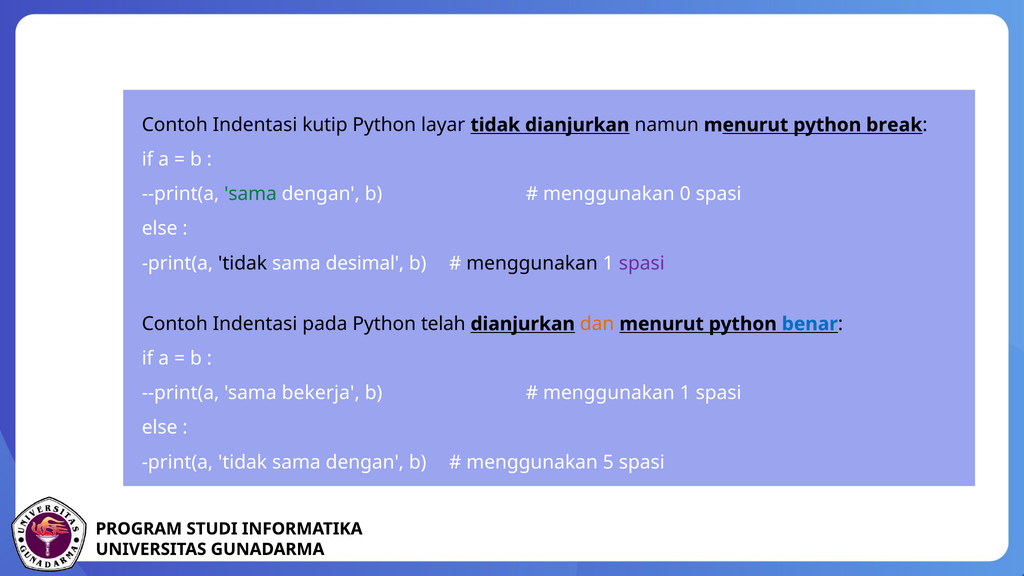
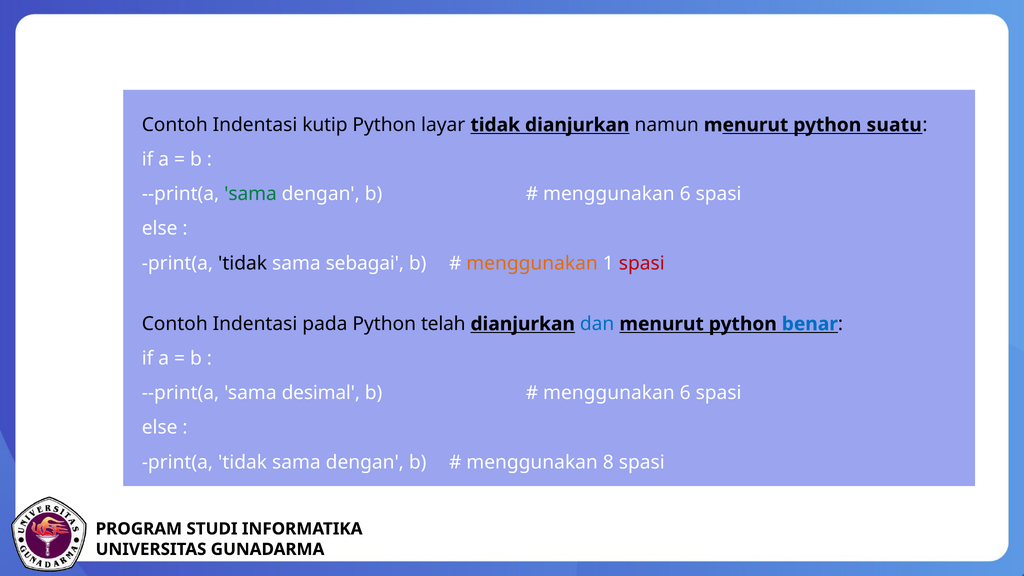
break: break -> suatu (894, 125)
0: 0 -> 6 (685, 194)
desimal: desimal -> sebagai (365, 263)
menggunakan colour: black -> orange (532, 263)
spasi colour: purple -> red (642, 263)
dan colour: orange -> blue (597, 324)
bekerja: bekerja -> desimal (321, 393)
1: 1 -> 6 (685, 393)
5: 5 -> 8 (608, 462)
